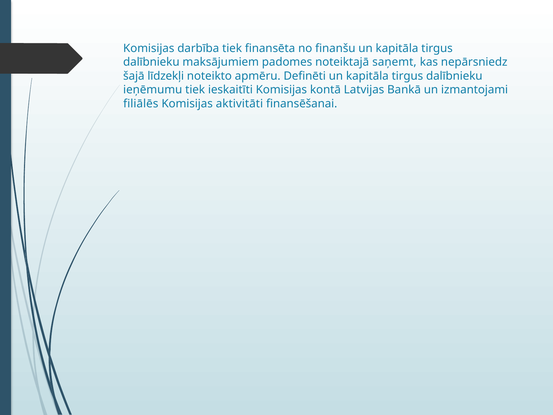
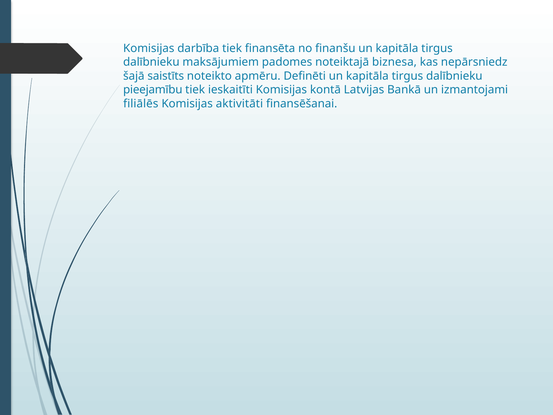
saņemt: saņemt -> biznesa (394, 62)
līdzekļi: līdzekļi -> saistīts (166, 76)
ieņēmumu: ieņēmumu -> pieejamību (153, 90)
